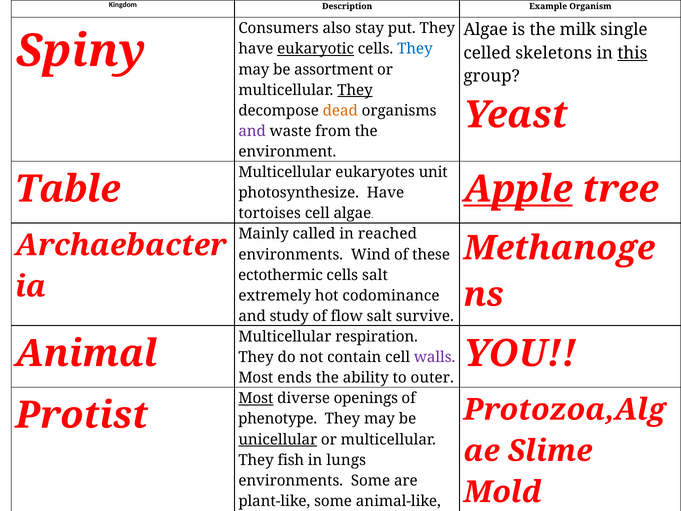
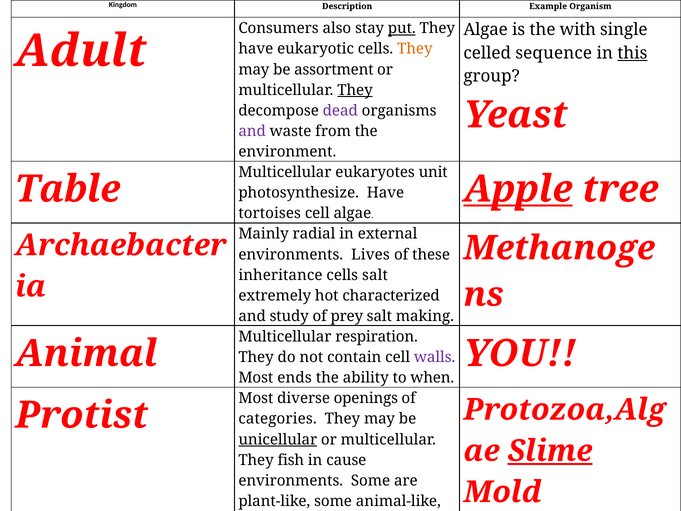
put underline: none -> present (402, 28)
milk: milk -> with (578, 30)
Spiny: Spiny -> Adult (81, 51)
eukaryotic underline: present -> none (316, 49)
They colour: blue -> orange (415, 49)
skeletons: skeletons -> sequence (554, 53)
dead colour: orange -> purple (340, 111)
called: called -> radial (314, 234)
reached: reached -> external (388, 234)
Wind: Wind -> Lives (370, 254)
ectothermic: ectothermic -> inheritance (280, 275)
codominance: codominance -> characterized (391, 295)
flow: flow -> prey (347, 316)
survive: survive -> making (425, 316)
outer: outer -> when (432, 378)
Most underline: present -> none (256, 398)
phenotype: phenotype -> categories (278, 419)
Slime underline: none -> present (550, 451)
in lungs: lungs -> cause (346, 460)
